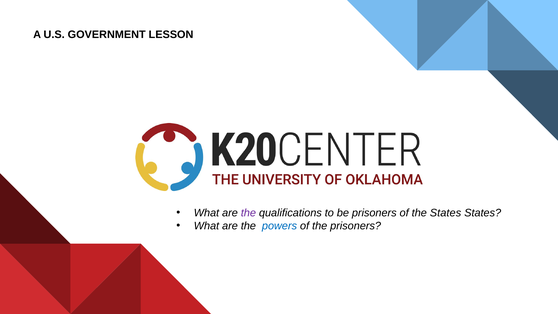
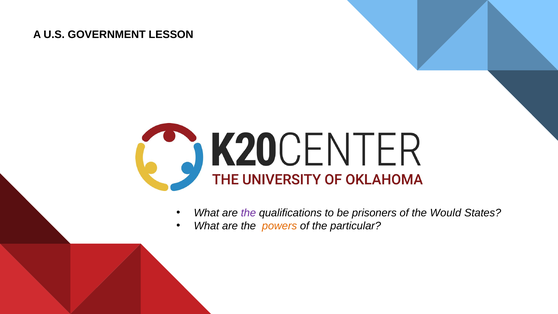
the States: States -> Would (446, 213)
powers colour: blue -> orange (279, 226)
the prisoners: prisoners -> particular (356, 226)
